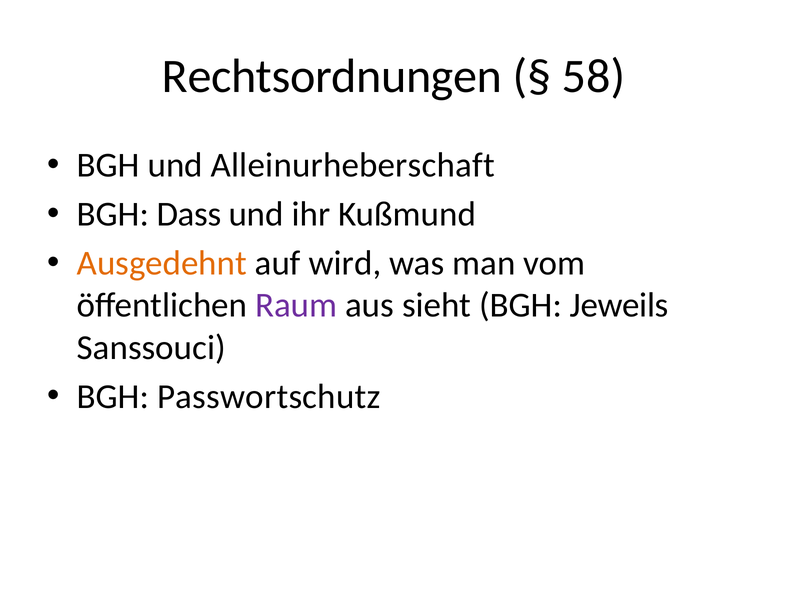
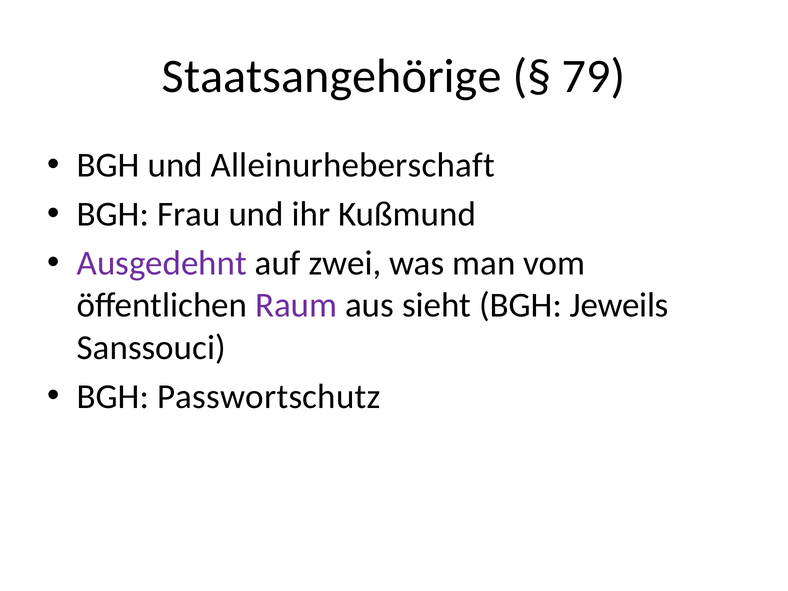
Rechtsordnungen: Rechtsordnungen -> Staatsangehörige (332, 76)
58: 58 -> 79 (594, 76)
Dass: Dass -> Frau (189, 214)
Ausgedehnt colour: orange -> purple (162, 263)
wird: wird -> zwei (345, 263)
